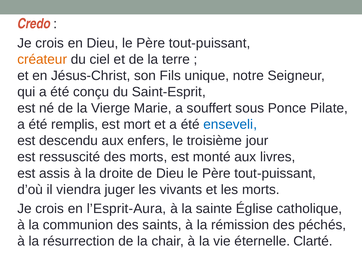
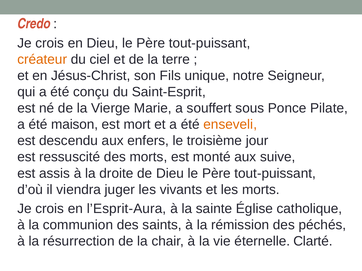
remplis: remplis -> maison (75, 125)
enseveli colour: blue -> orange (230, 125)
livres: livres -> suive (278, 157)
